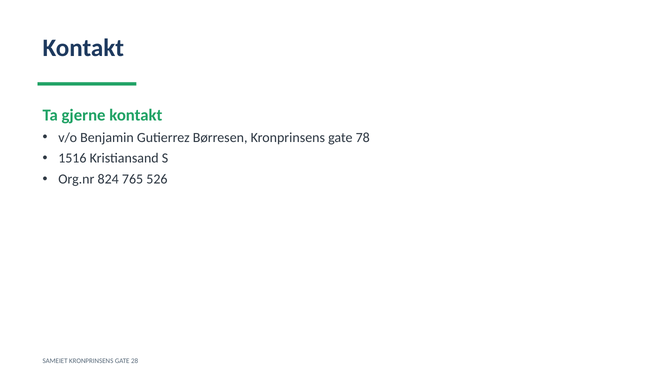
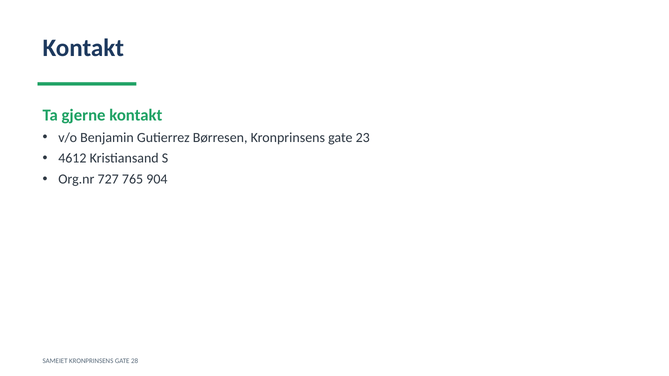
78: 78 -> 23 (363, 138)
1516: 1516 -> 4612 (72, 158)
824: 824 -> 727 (108, 179)
526: 526 -> 904 (157, 179)
